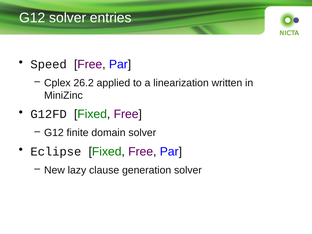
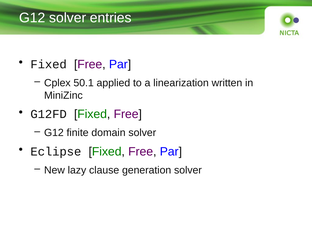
Speed: Speed -> Fixed (49, 64)
26.2: 26.2 -> 50.1 (84, 83)
